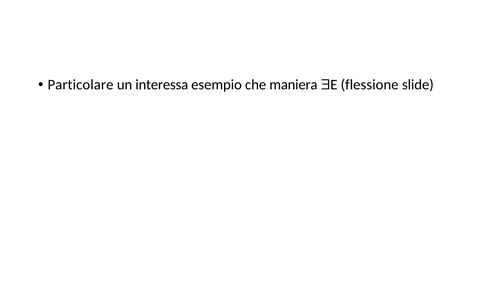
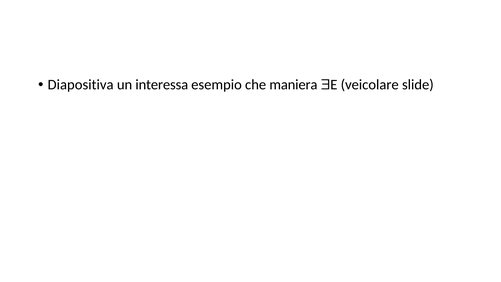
Particolare: Particolare -> Diapositiva (81, 85)
flessione: flessione -> veicolare (370, 85)
